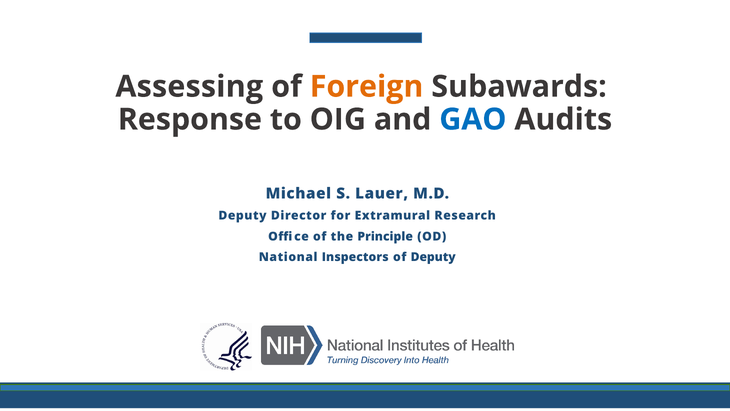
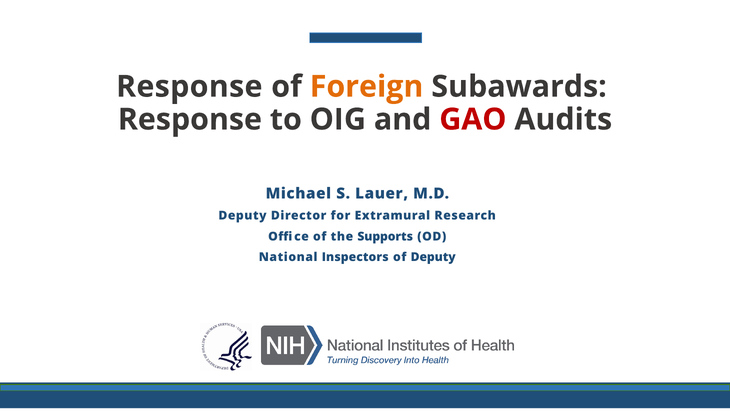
Assessing: Assessing -> Response (189, 87)
GAO colour: blue -> red (473, 119)
Principle: Principle -> Supports (385, 236)
